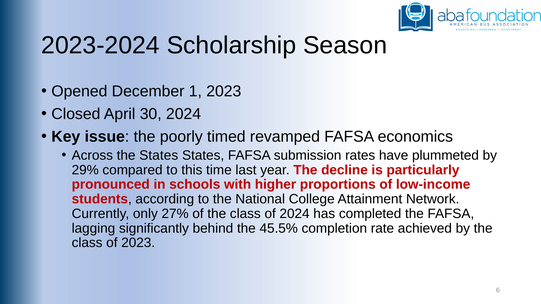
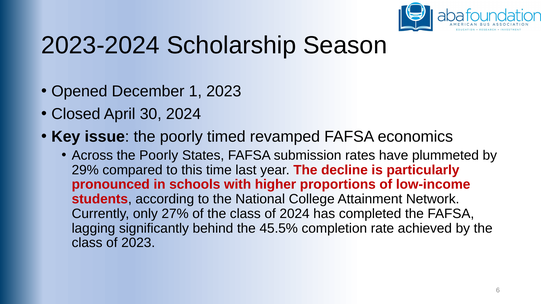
Across the States: States -> Poorly (159, 155)
